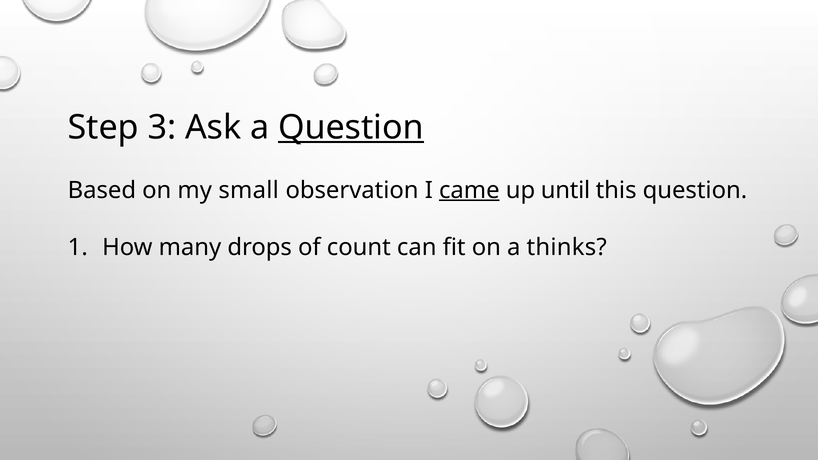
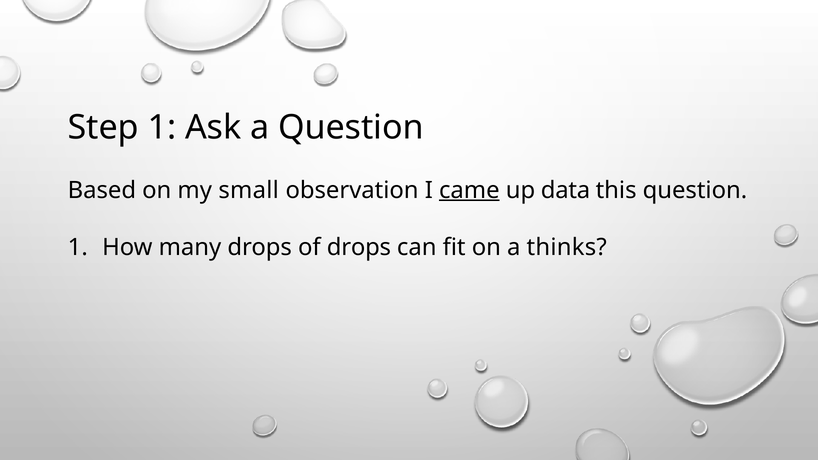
Step 3: 3 -> 1 (162, 128)
Question underline: present -> none (351, 128)
until: until -> data (566, 190)
of count: count -> drops (359, 248)
